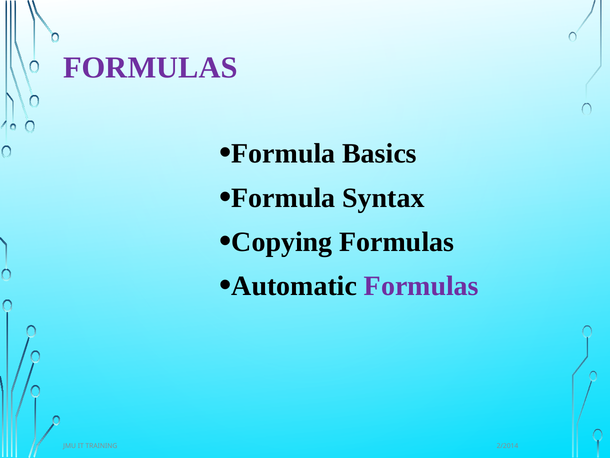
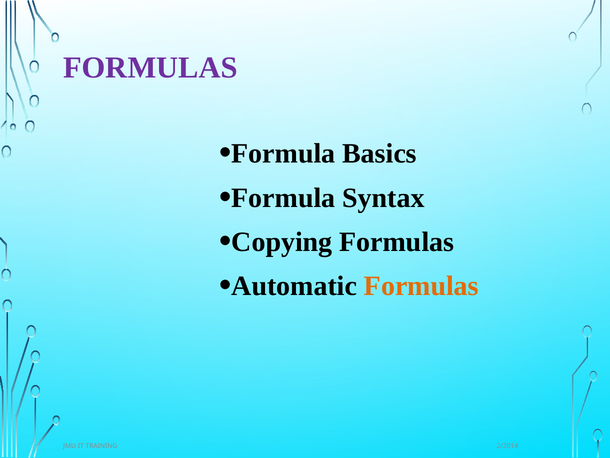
Formulas colour: purple -> orange (421, 286)
